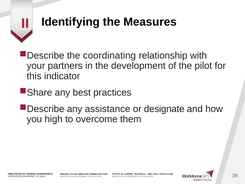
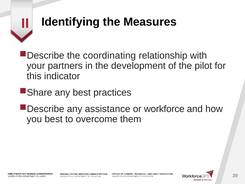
designate: designate -> workforce (164, 109)
you high: high -> best (54, 119)
